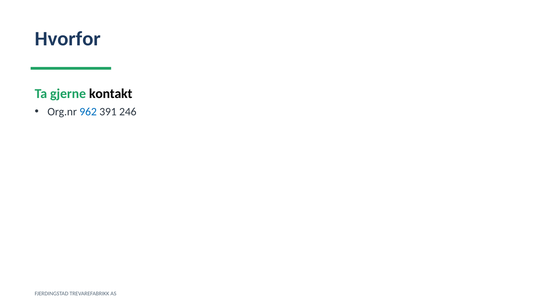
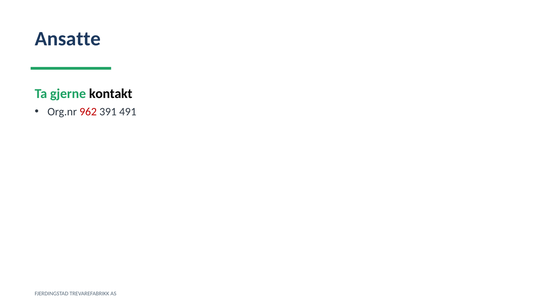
Hvorfor: Hvorfor -> Ansatte (68, 39)
962 colour: blue -> red (88, 112)
246: 246 -> 491 (128, 112)
